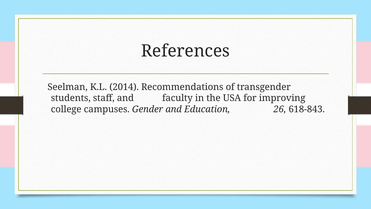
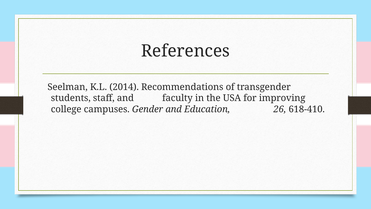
618-843: 618-843 -> 618-410 (307, 109)
